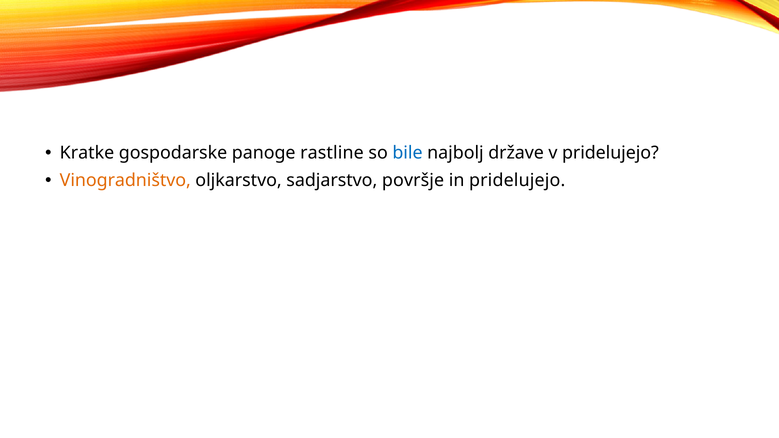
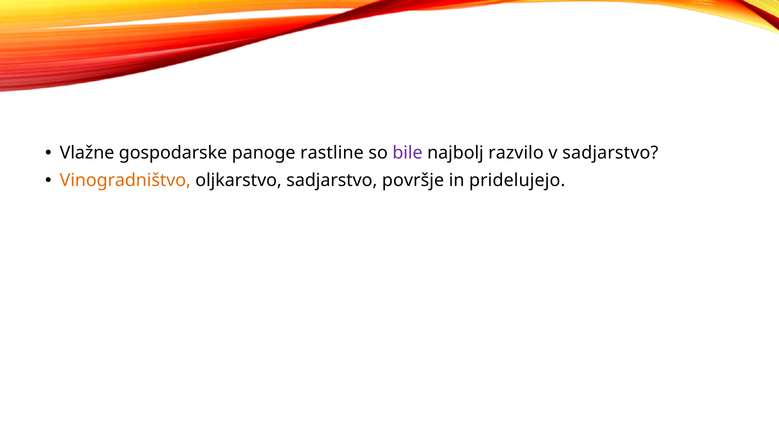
Kratke: Kratke -> Vlažne (87, 153)
bile colour: blue -> purple (408, 153)
države: države -> razvilo (516, 153)
v pridelujejo: pridelujejo -> sadjarstvo (610, 153)
